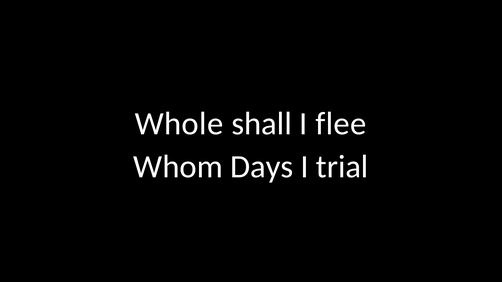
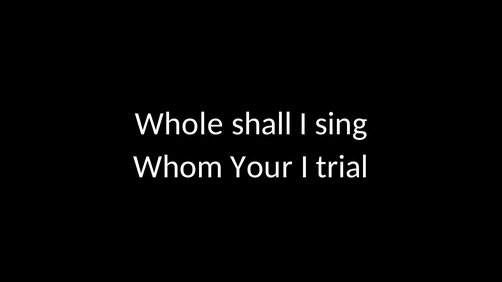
flee: flee -> sing (341, 124)
Days: Days -> Your (261, 167)
